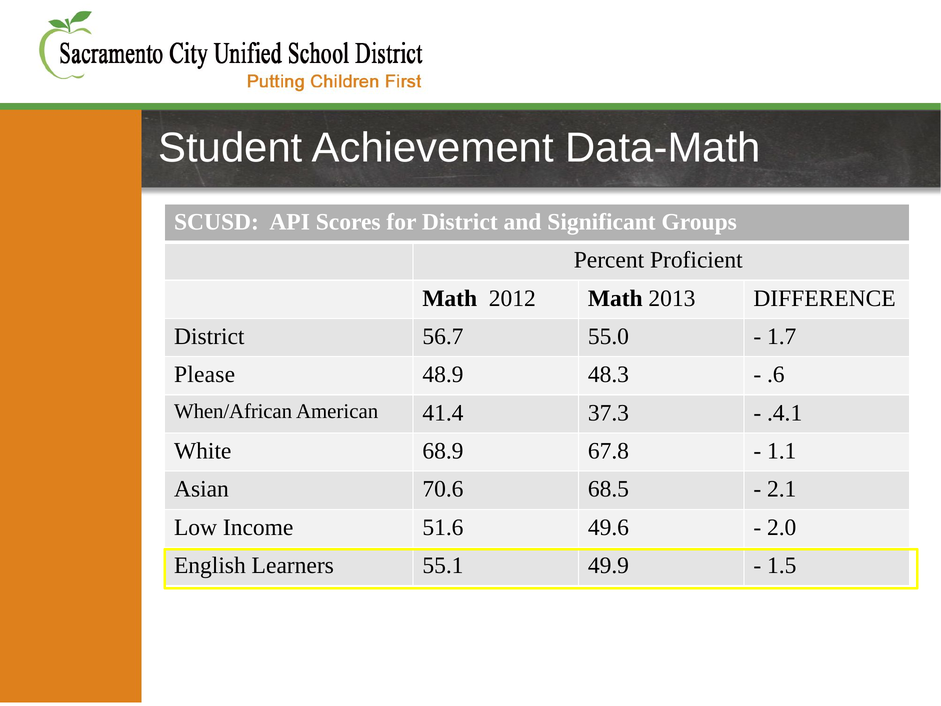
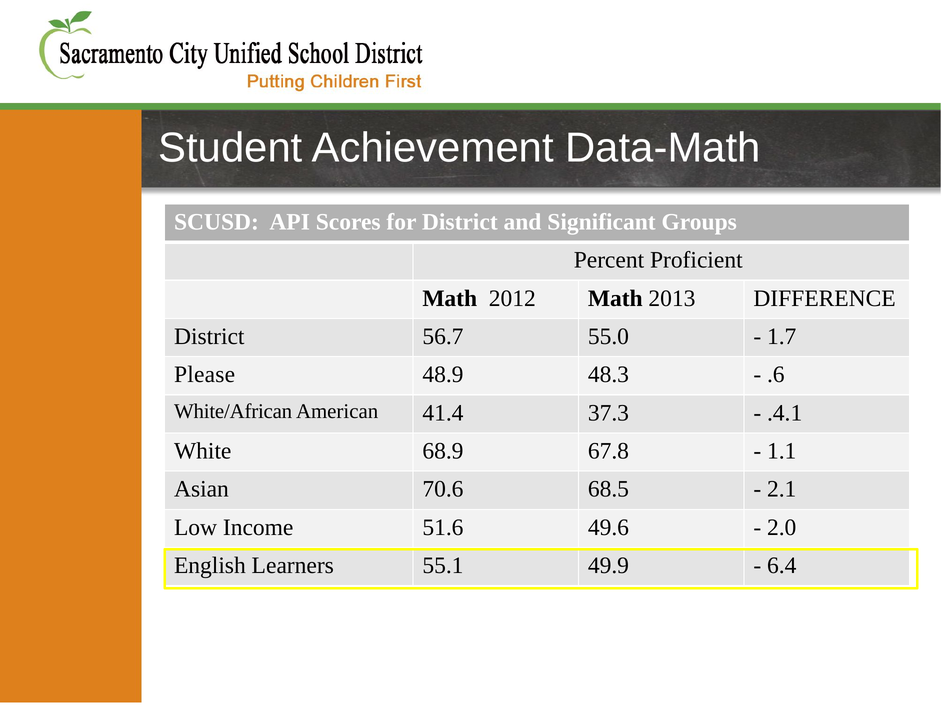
When/African: When/African -> White/African (233, 411)
1.5: 1.5 -> 6.4 (782, 565)
